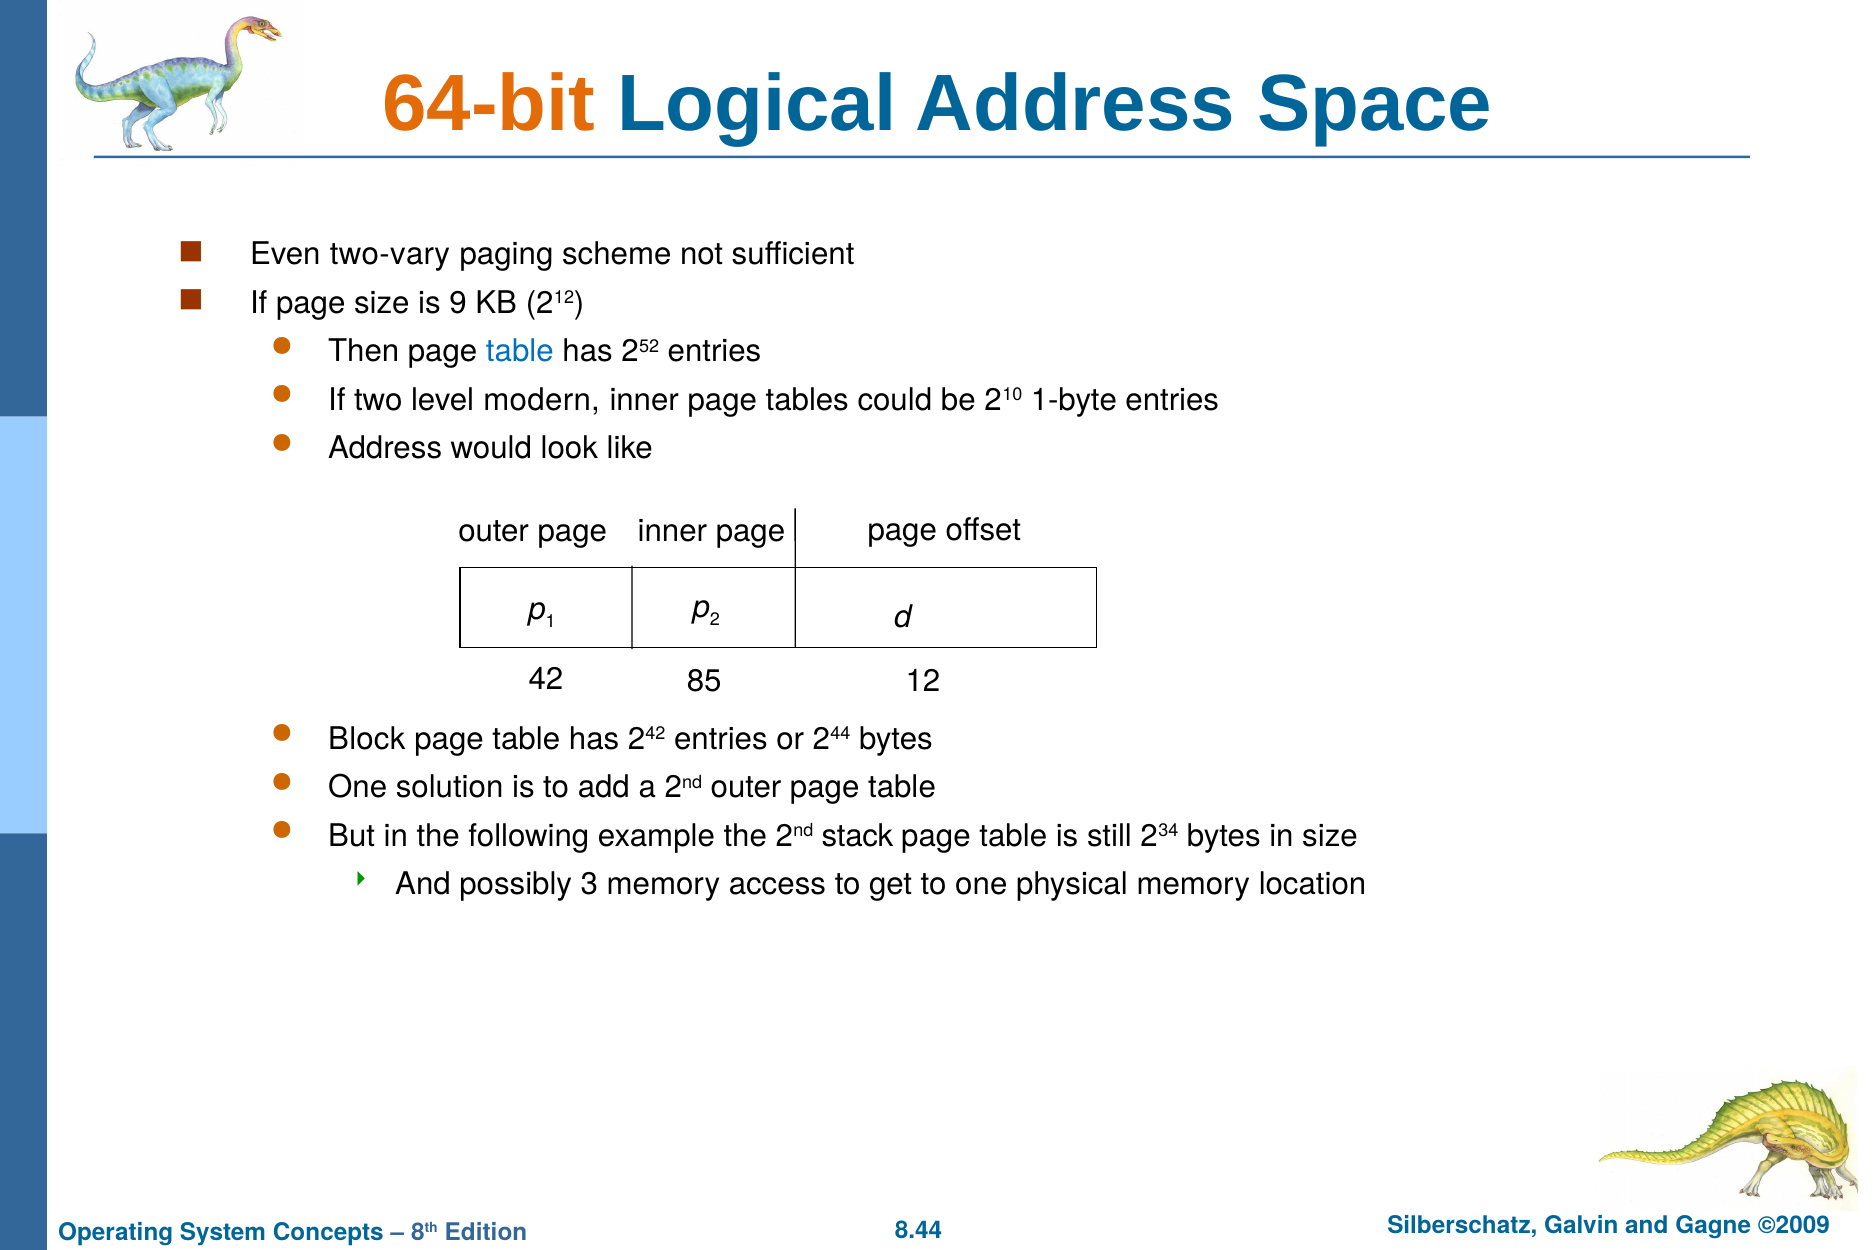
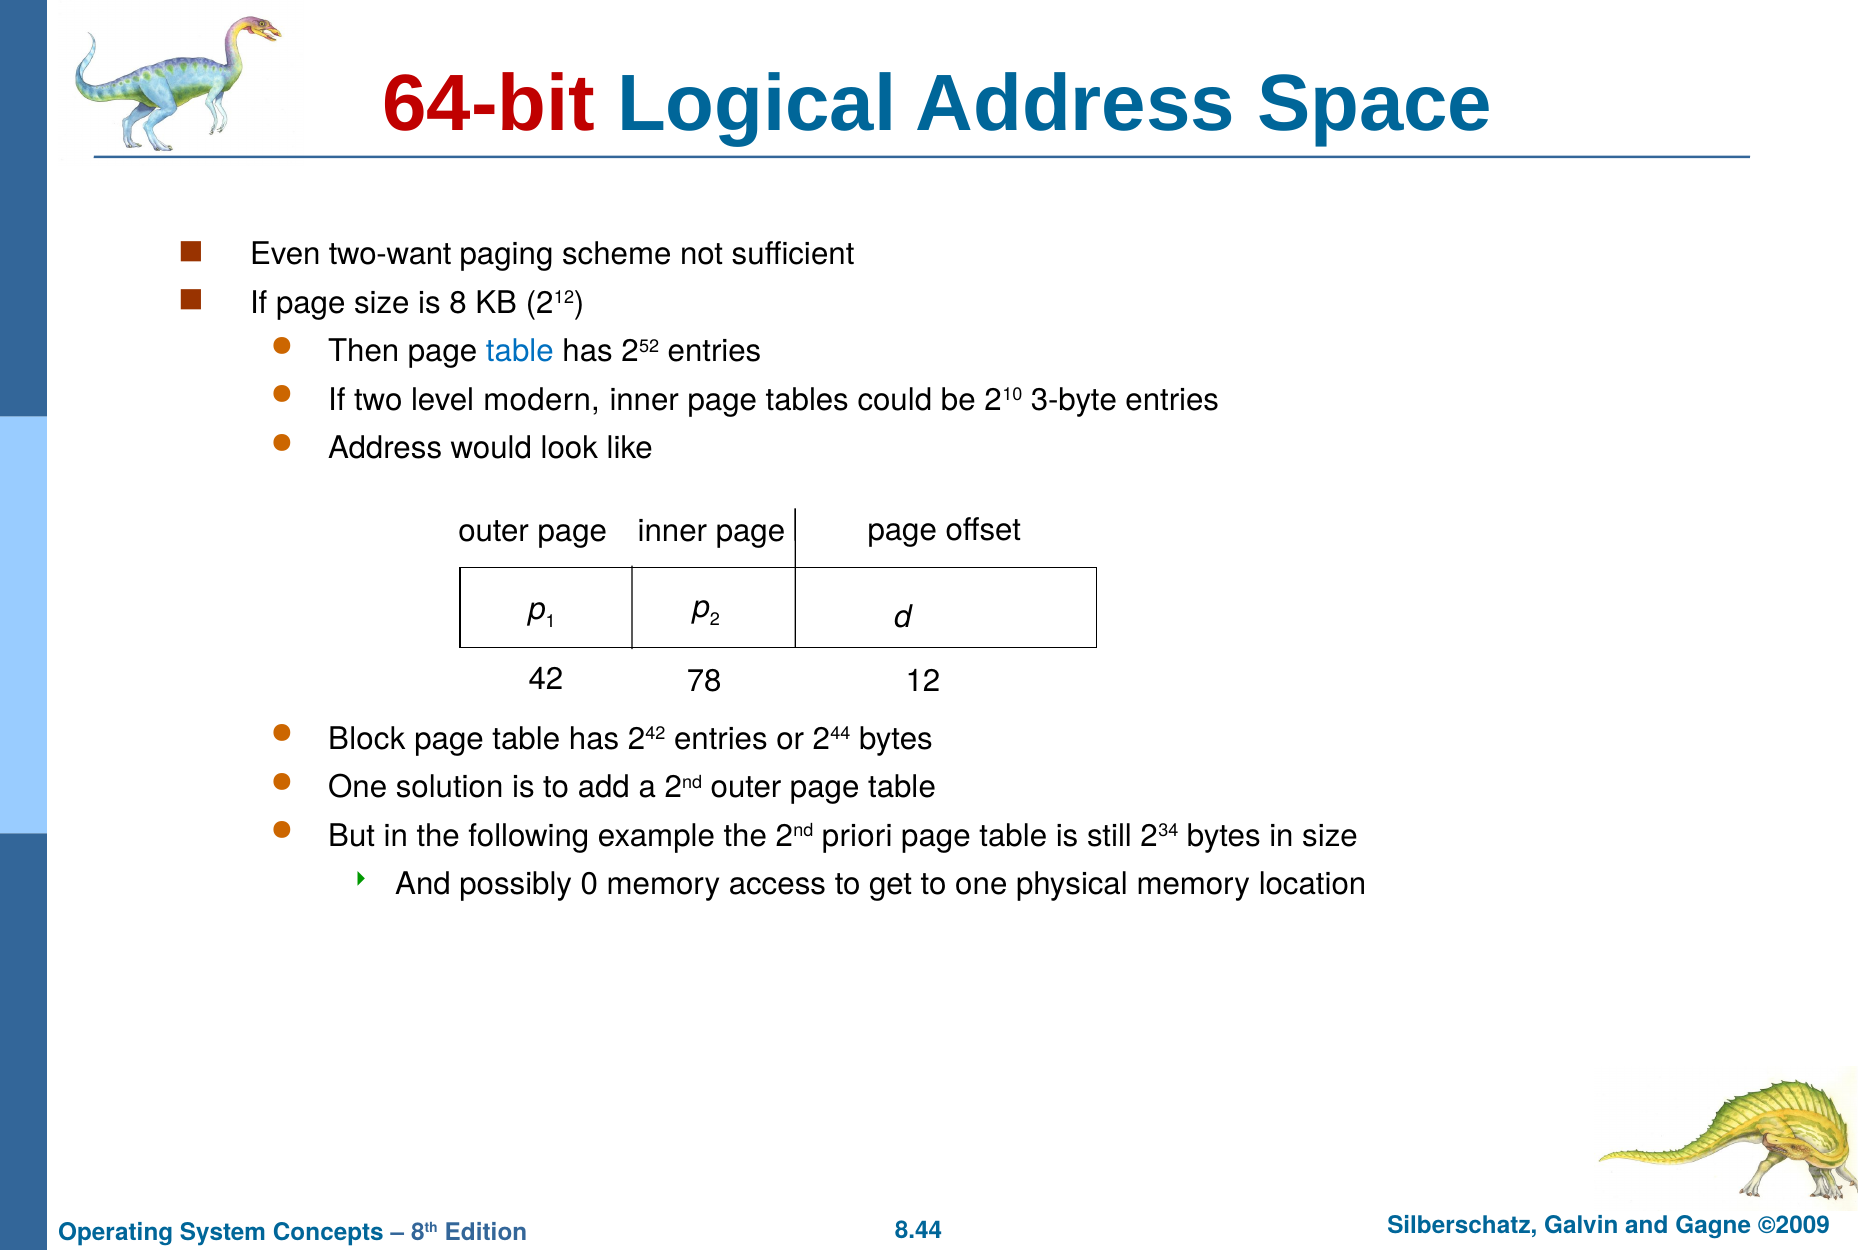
64-bit colour: orange -> red (489, 104)
two-vary: two-vary -> two-want (390, 255)
9: 9 -> 8 (458, 303)
1-byte: 1-byte -> 3-byte (1074, 400)
85: 85 -> 78 (704, 681)
stack: stack -> priori (857, 836)
3: 3 -> 0 (589, 884)
